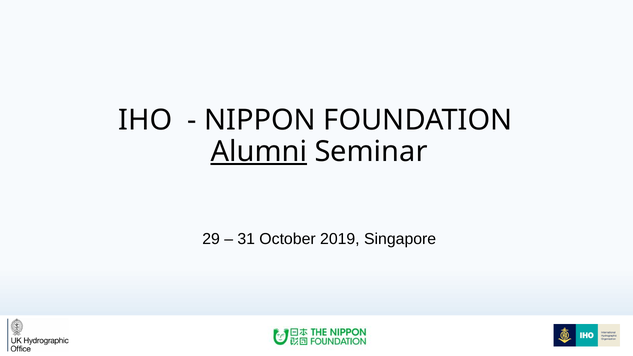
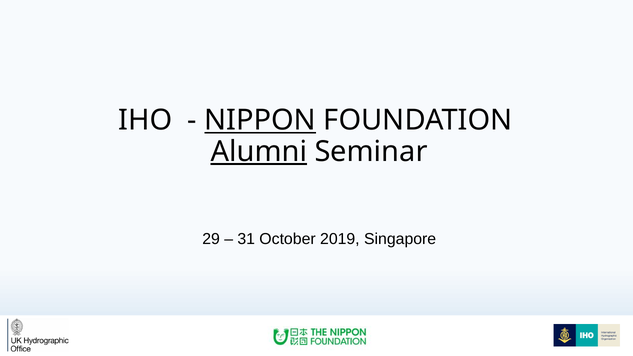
NIPPON underline: none -> present (260, 120)
